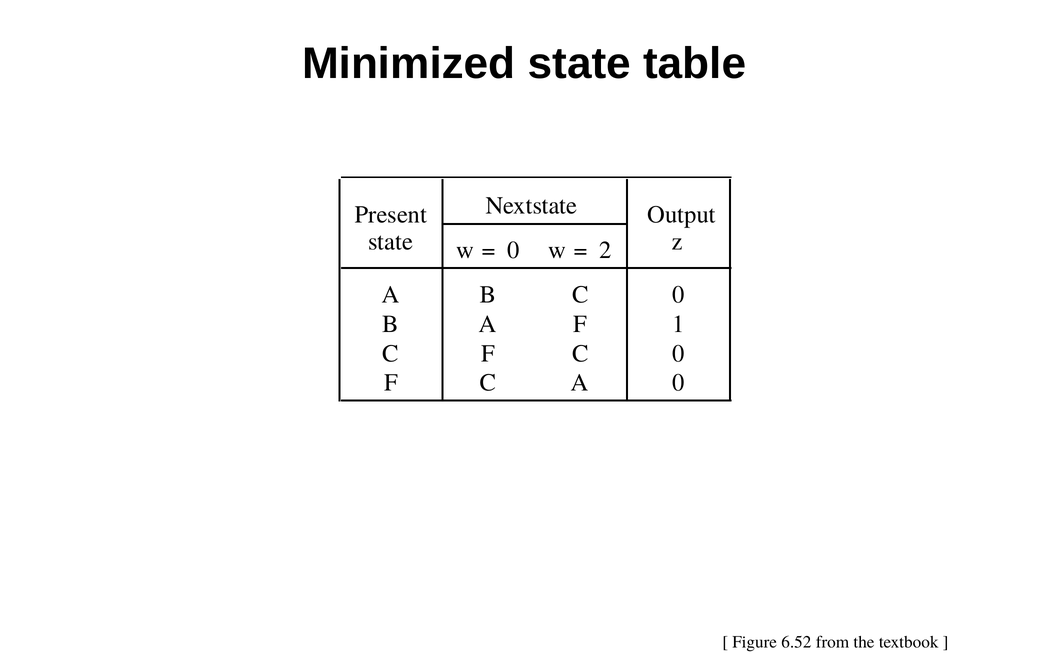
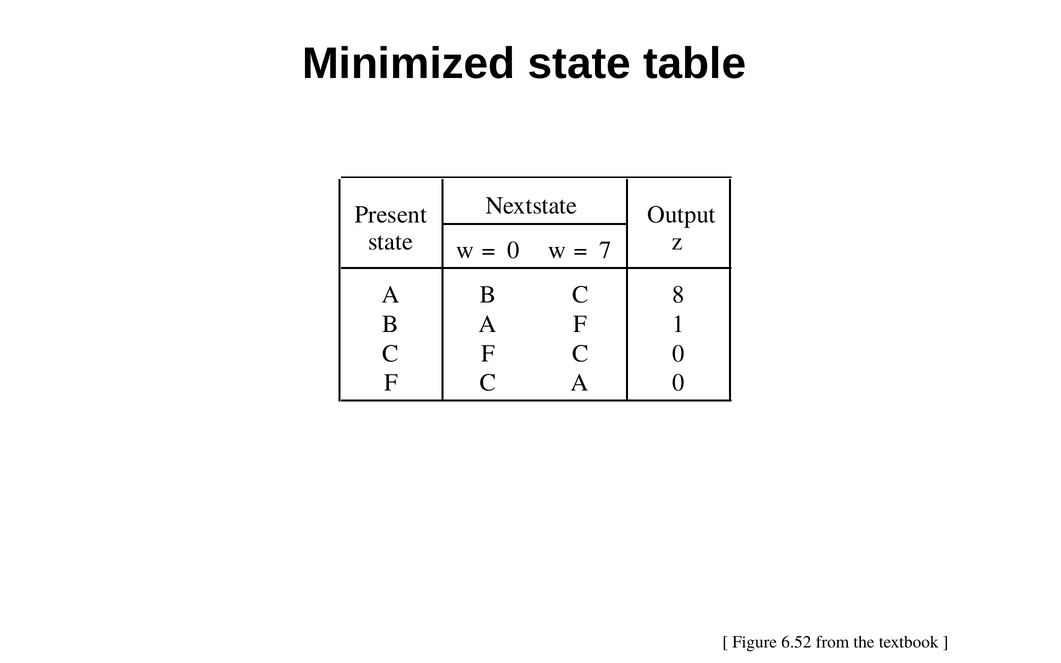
2: 2 -> 7 (606, 250)
B C 0: 0 -> 8 (678, 295)
